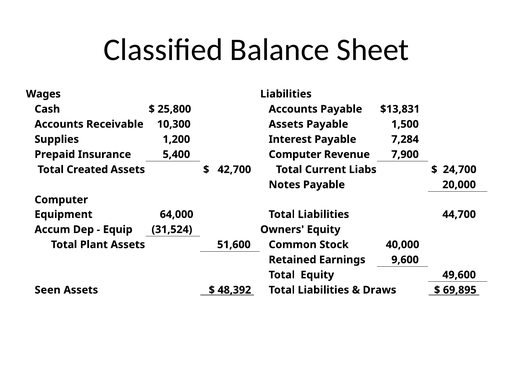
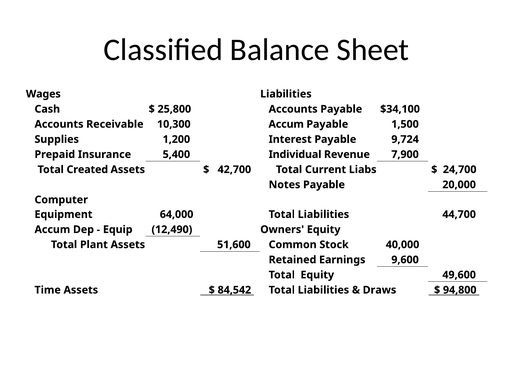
$13,831: $13,831 -> $34,100 (400, 109)
10,300 Assets: Assets -> Accum (286, 124)
7,284: 7,284 -> 9,724 (405, 139)
5,400 Computer: Computer -> Individual (295, 154)
31,524: 31,524 -> 12,490 (172, 229)
Seen: Seen -> Time (48, 290)
48,392: 48,392 -> 84,542 (234, 290)
69,895: 69,895 -> 94,800 (460, 290)
